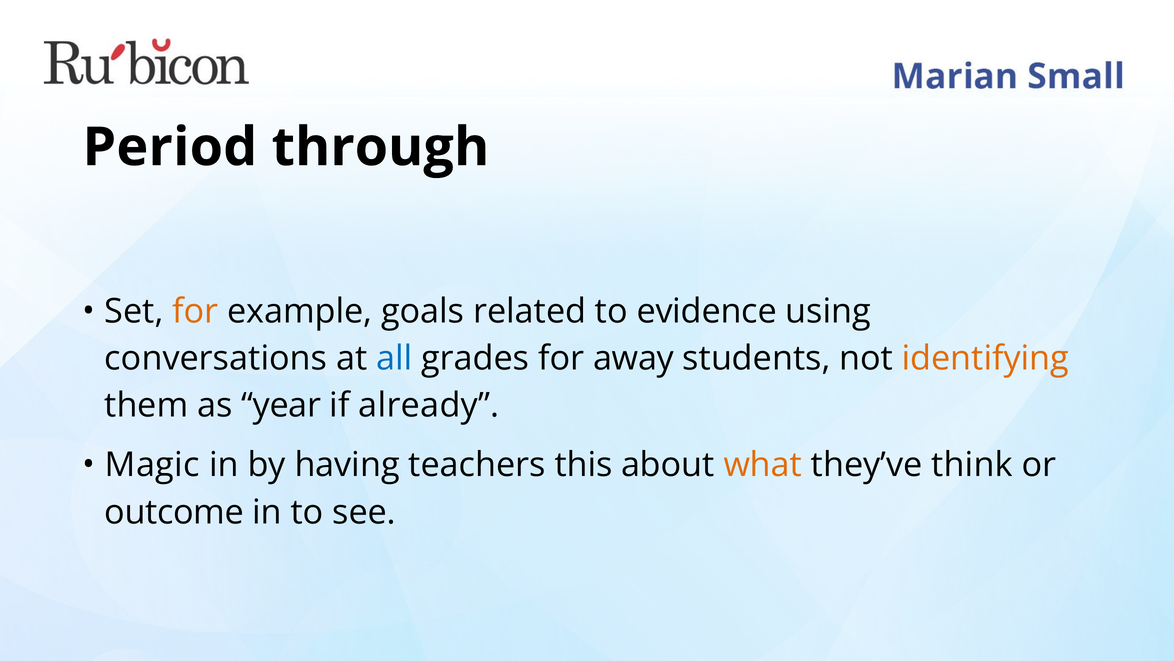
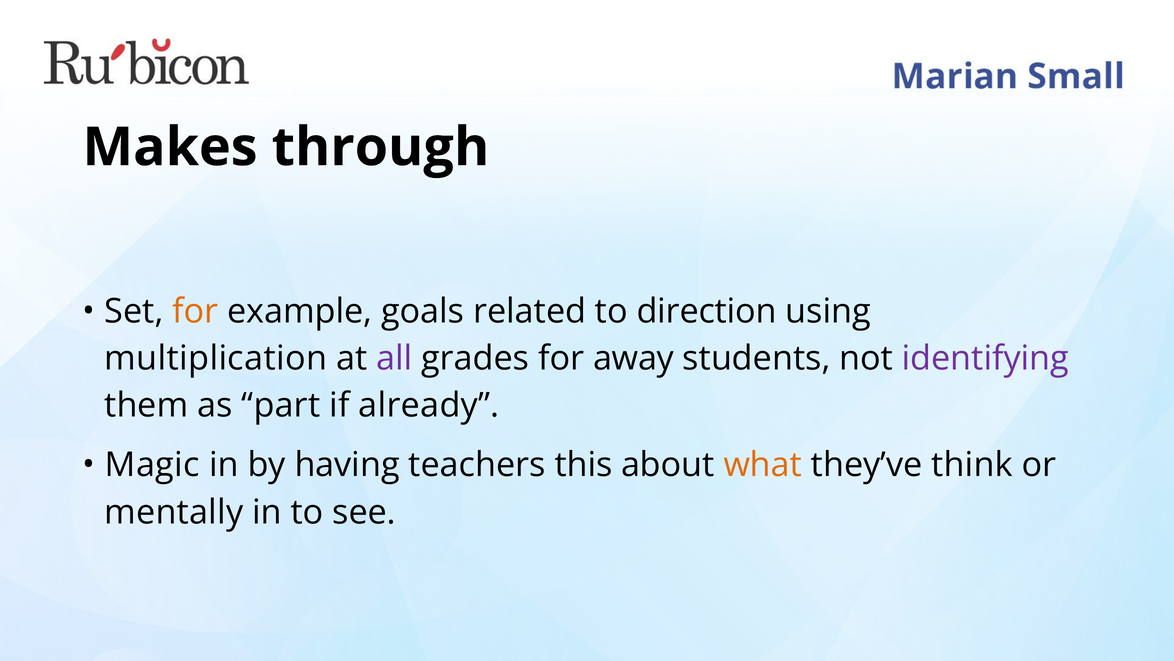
Period: Period -> Makes (170, 147)
evidence: evidence -> direction (707, 311)
conversations: conversations -> multiplication (216, 358)
all colour: blue -> purple (394, 358)
identifying colour: orange -> purple (985, 358)
year: year -> part (281, 405)
outcome: outcome -> mentally (174, 512)
